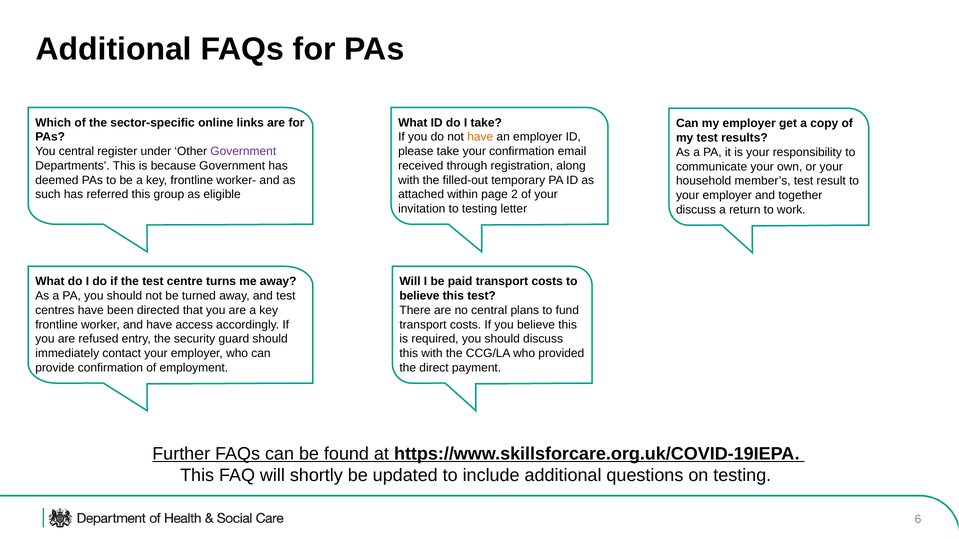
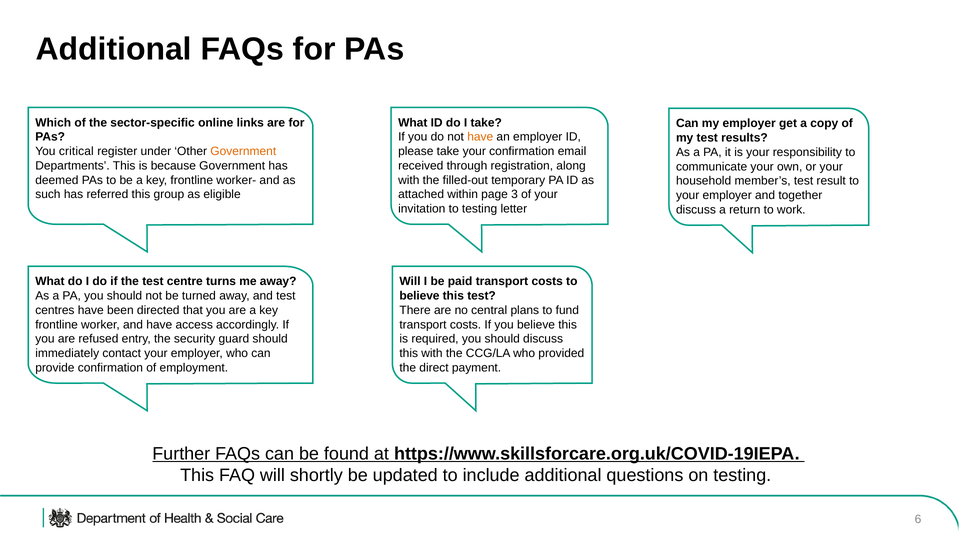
You central: central -> critical (76, 151)
Government colour: purple -> orange (243, 151)
2: 2 -> 3 (515, 195)
